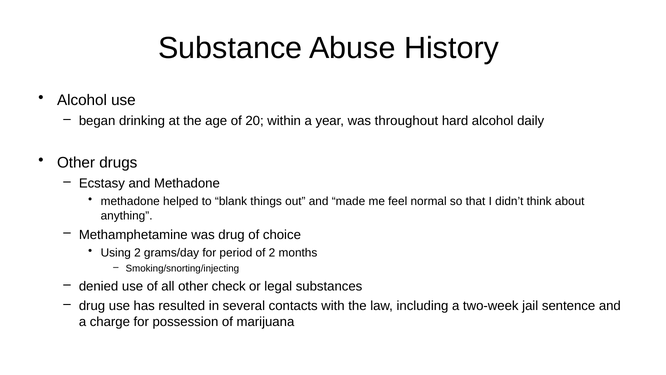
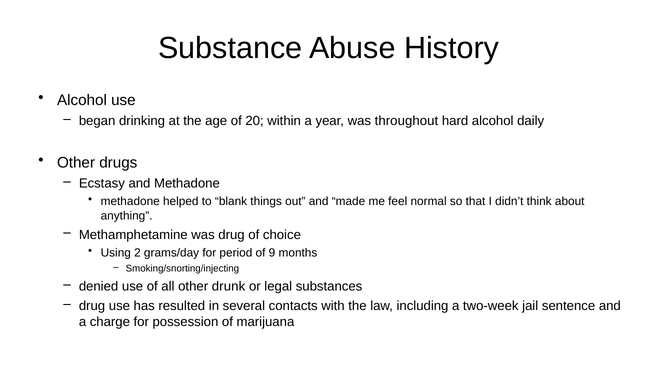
of 2: 2 -> 9 (272, 253)
check: check -> drunk (229, 286)
